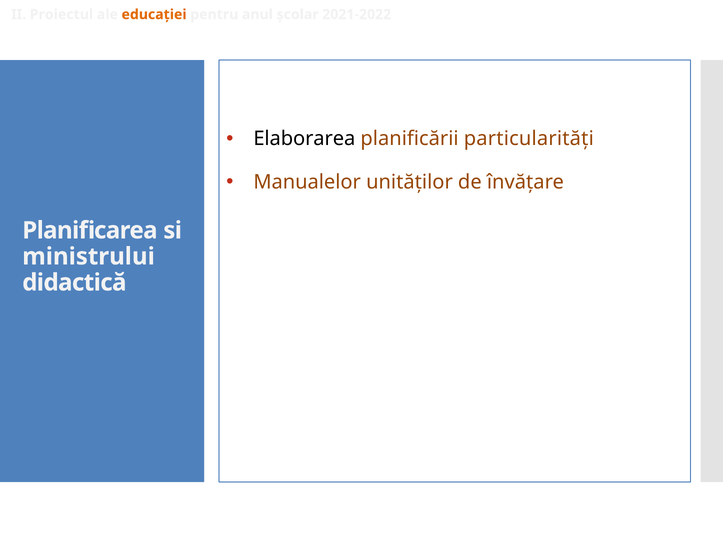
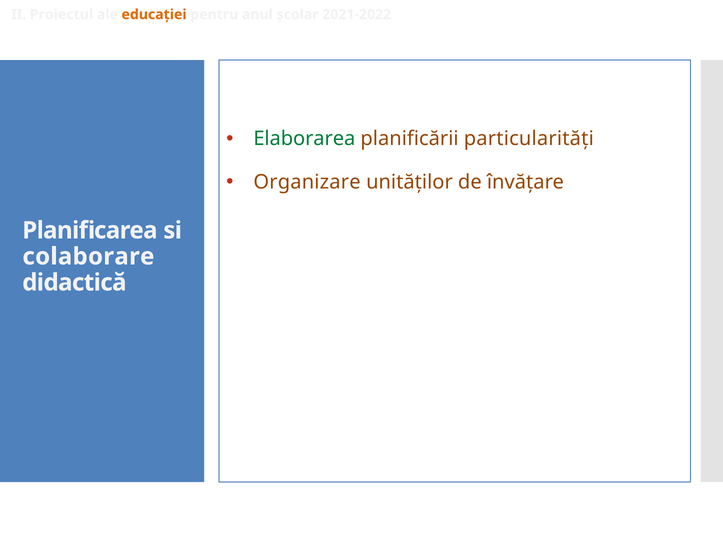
Elaborarea colour: black -> green (304, 139)
Manualelor: Manualelor -> Organizare (307, 182)
ministrului: ministrului -> colaborare (88, 256)
